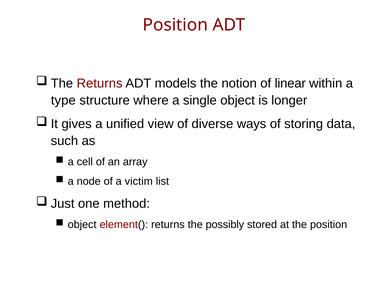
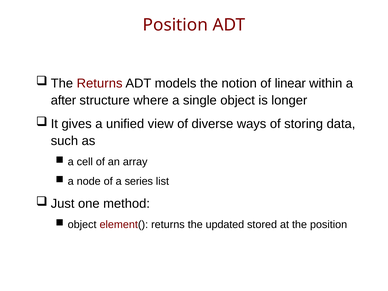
type: type -> after (63, 100)
victim: victim -> series (139, 181)
possibly: possibly -> updated (225, 224)
